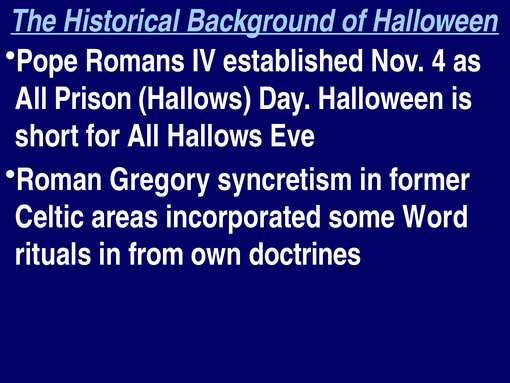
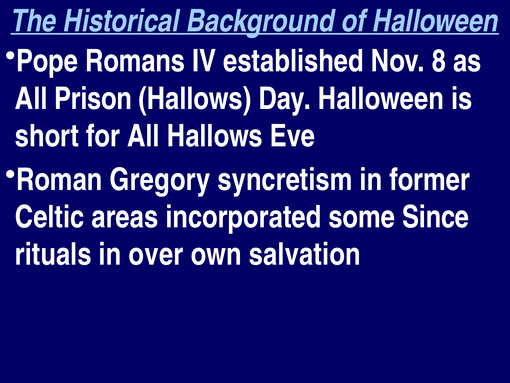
4: 4 -> 8 (439, 61)
Word: Word -> Since (436, 217)
from: from -> over (156, 254)
doctrines: doctrines -> salvation (305, 254)
